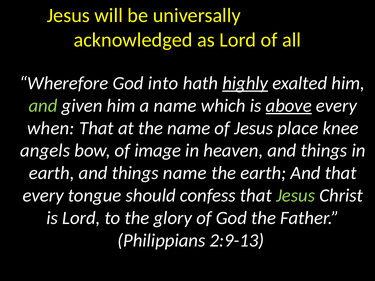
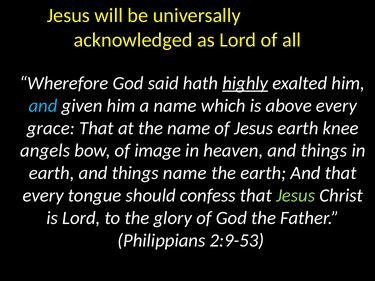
into: into -> said (163, 83)
and colour: light green -> light blue (43, 106)
above underline: present -> none (289, 106)
when: when -> grace (51, 128)
Jesus place: place -> earth (298, 128)
2:9-13: 2:9-13 -> 2:9-53 (237, 241)
